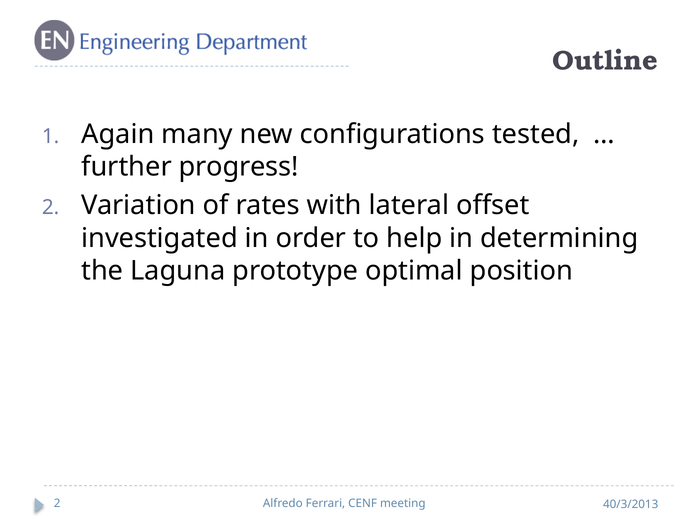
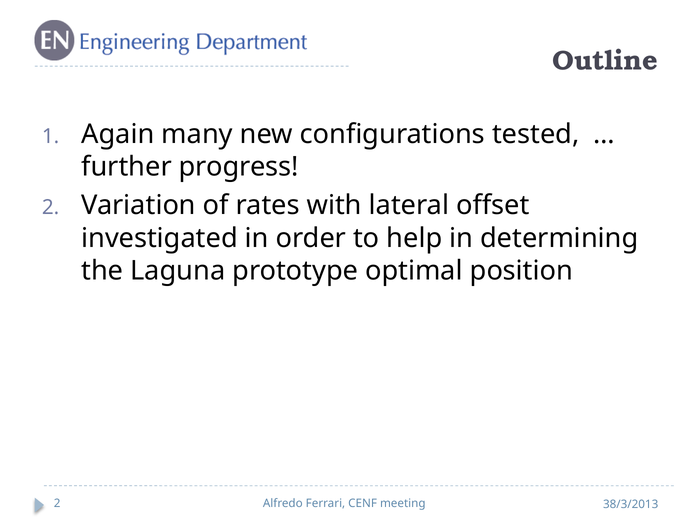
40/3/2013: 40/3/2013 -> 38/3/2013 (631, 504)
